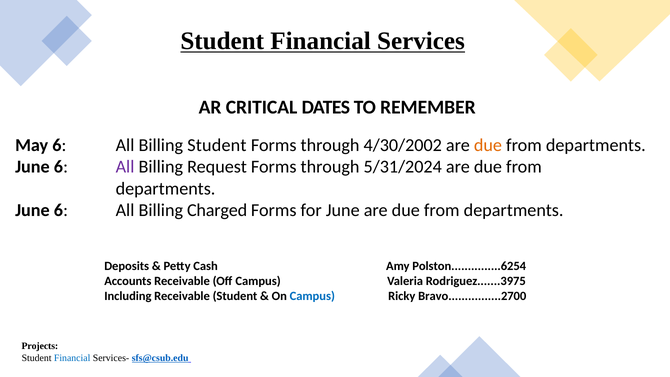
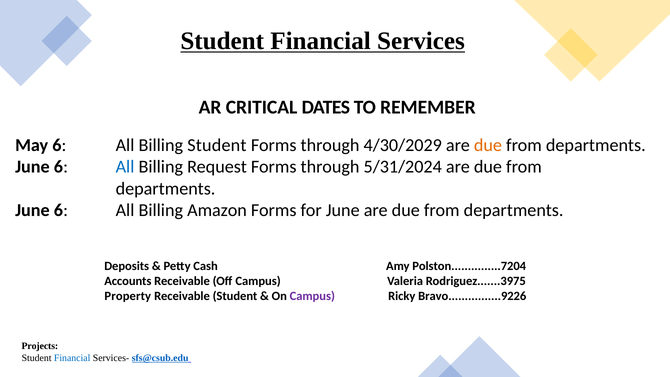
4/30/2002: 4/30/2002 -> 4/30/2029 (403, 145)
All colour: purple -> blue (125, 167)
Charged: Charged -> Amazon (217, 210)
Polston...............6254: Polston...............6254 -> Polston...............7204 (469, 266)
Including: Including -> Property (128, 296)
Campus colour: blue -> purple (312, 296)
Bravo................2700: Bravo................2700 -> Bravo................9226 (472, 296)
